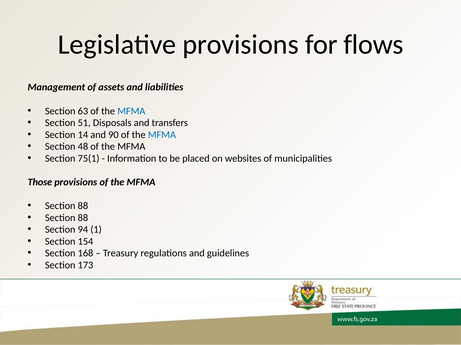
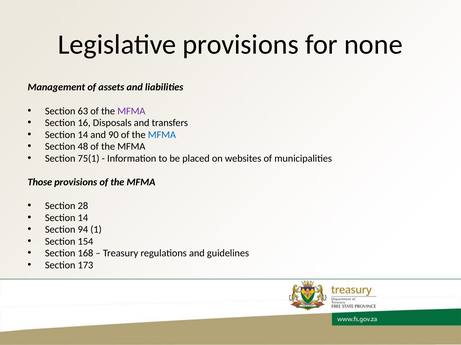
flows: flows -> none (373, 45)
MFMA colour: blue -> purple (131, 111)
51: 51 -> 16 (84, 123)
88: 88 -> 28 (83, 206)
88: 88 -> 14 (83, 218)
